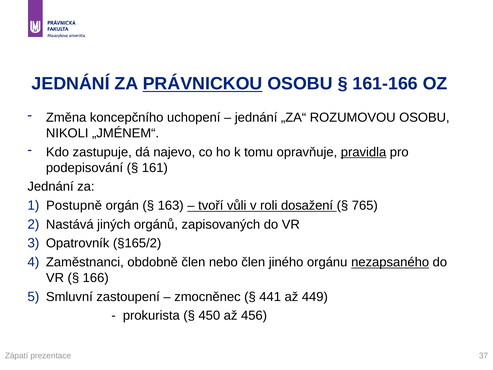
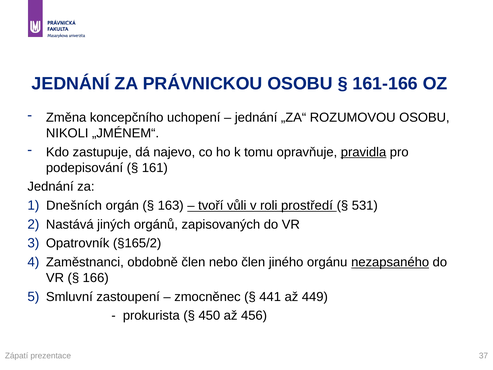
PRÁVNICKOU underline: present -> none (203, 84)
Postupně: Postupně -> Dnešních (74, 205)
dosažení: dosažení -> prostředí (307, 205)
765: 765 -> 531 (365, 205)
